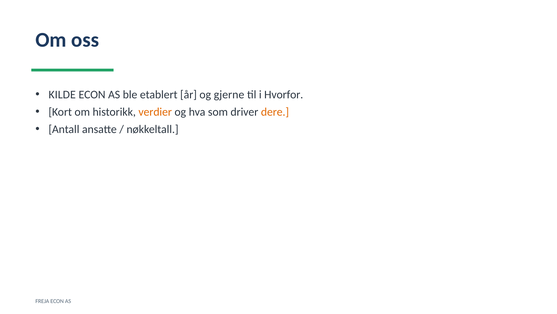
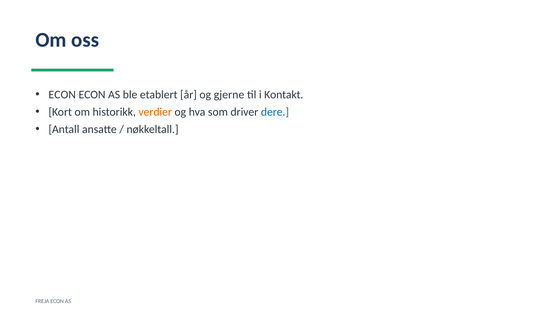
KILDE: KILDE -> ECON (62, 94)
Hvorfor: Hvorfor -> Kontakt (284, 94)
dere colour: orange -> blue (275, 112)
